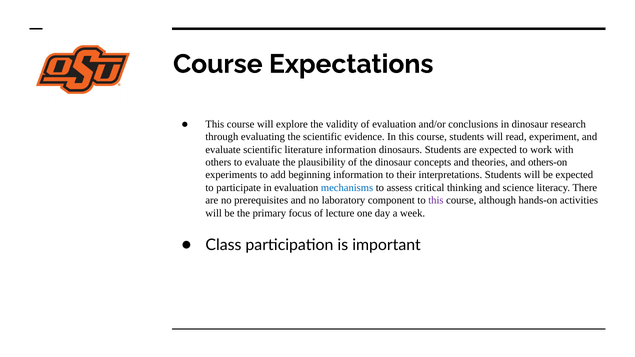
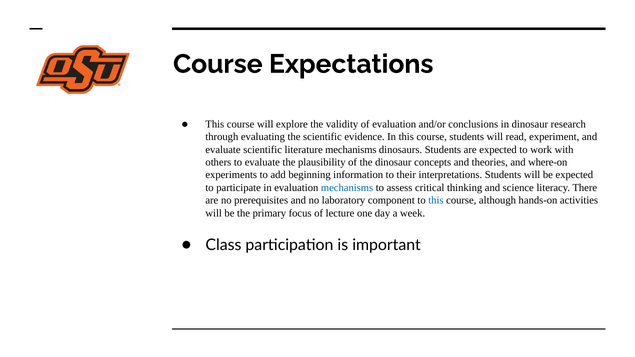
literature information: information -> mechanisms (351, 150)
others-on: others-on -> where-on (548, 162)
this colour: purple -> blue (436, 200)
